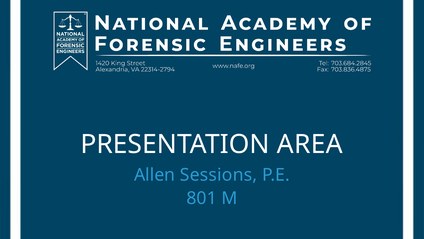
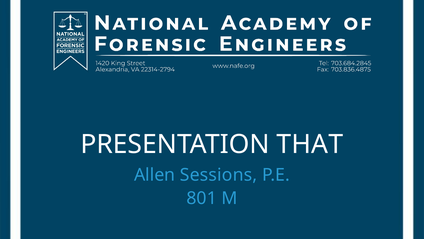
AREA: AREA -> THAT (310, 144)
